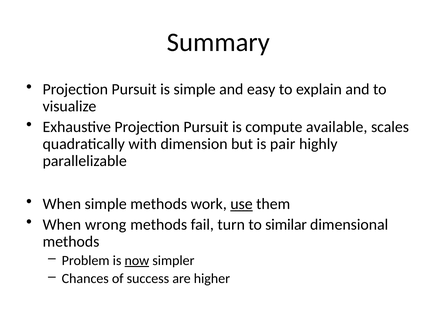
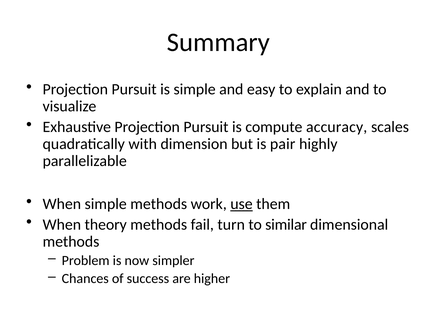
available: available -> accuracy (337, 127)
wrong: wrong -> theory (106, 224)
now underline: present -> none (137, 260)
